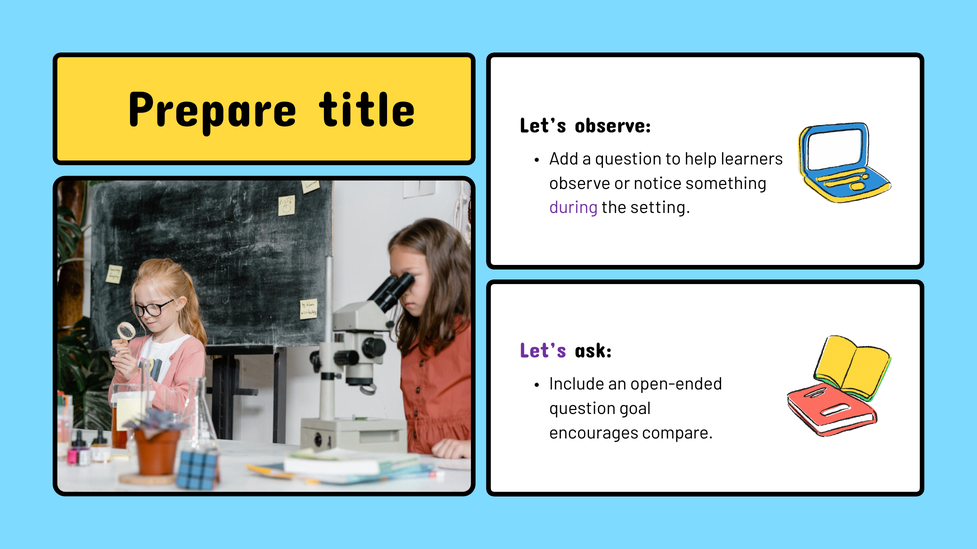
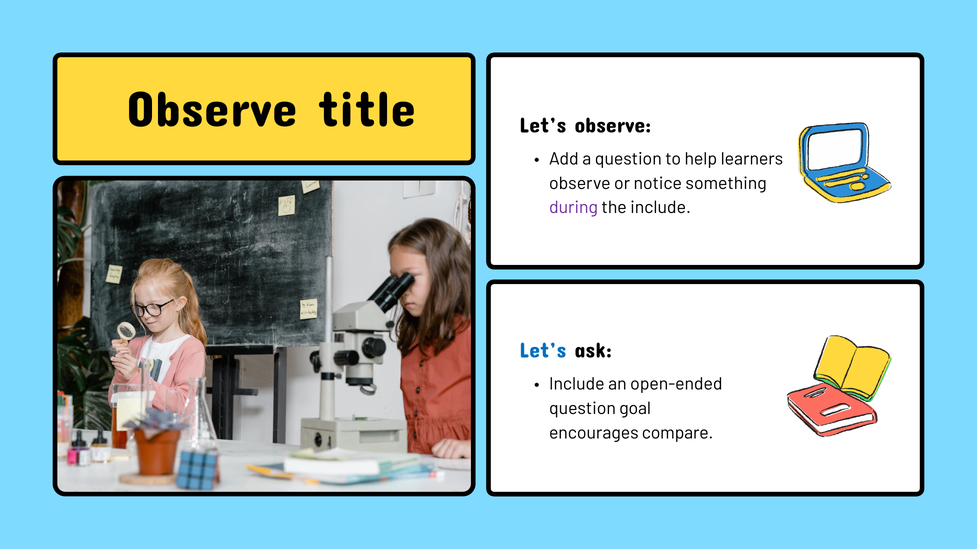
Prepare: Prepare -> Observe (212, 110)
the setting: setting -> include (661, 208)
Let’s colour: purple -> blue (543, 351)
